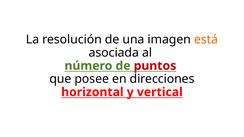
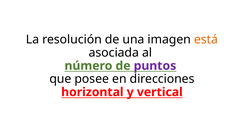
puntos colour: red -> purple (155, 66)
